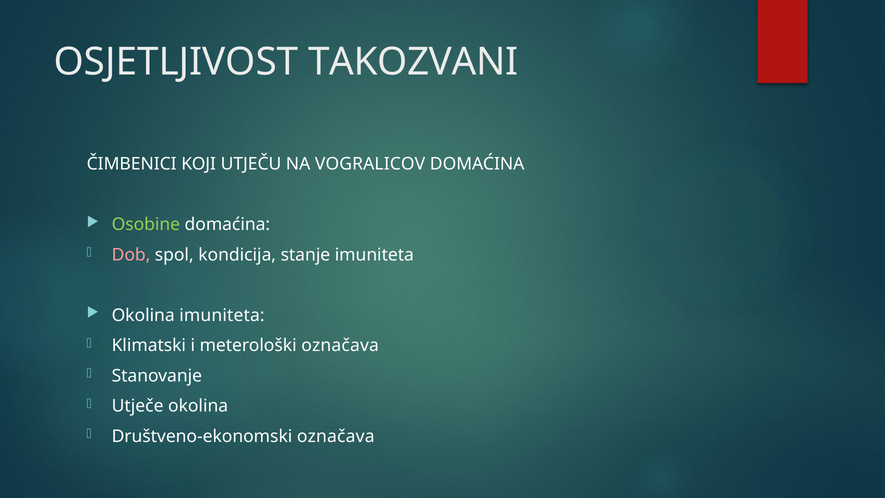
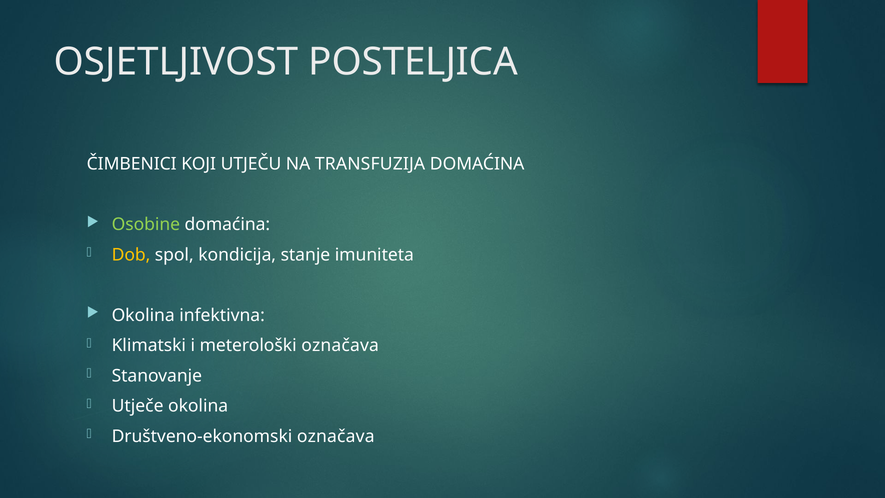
TAKOZVANI: TAKOZVANI -> POSTELJICA (413, 62)
VOGRALICOV: VOGRALICOV -> TRANSFUZIJA (370, 164)
Dob colour: pink -> yellow (131, 255)
Okolina imuniteta: imuniteta -> infektivna (222, 315)
